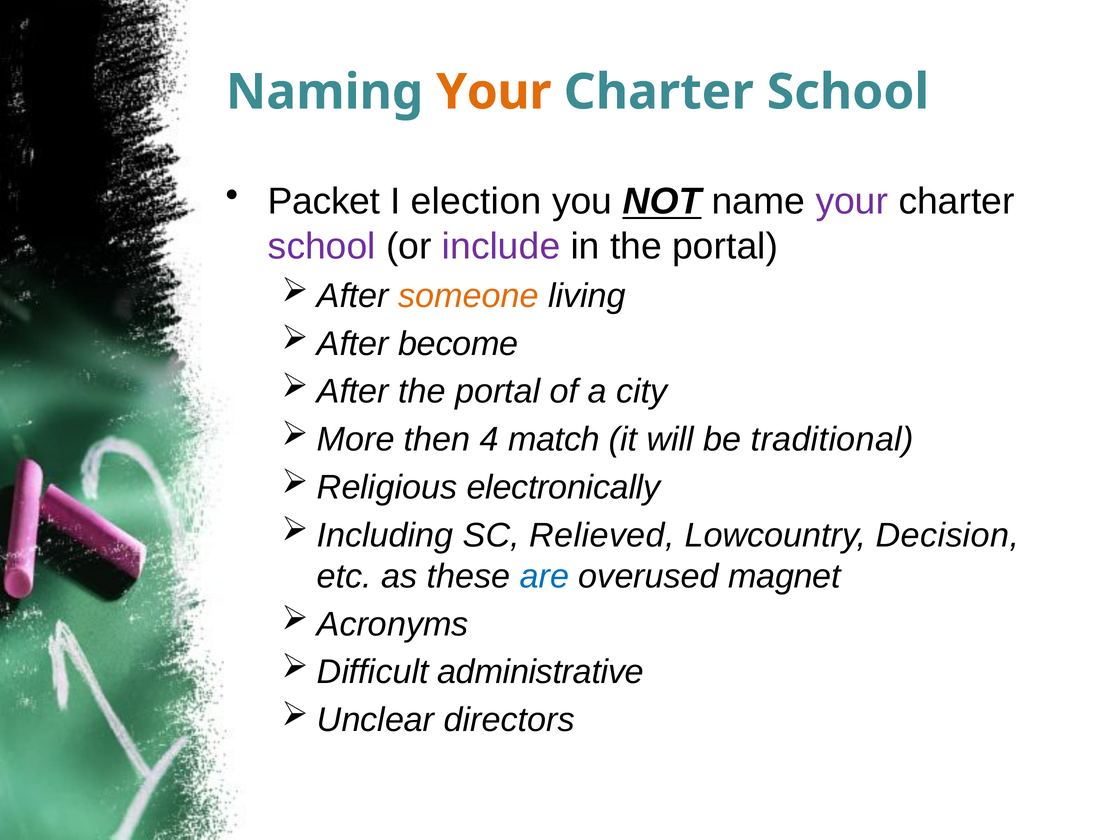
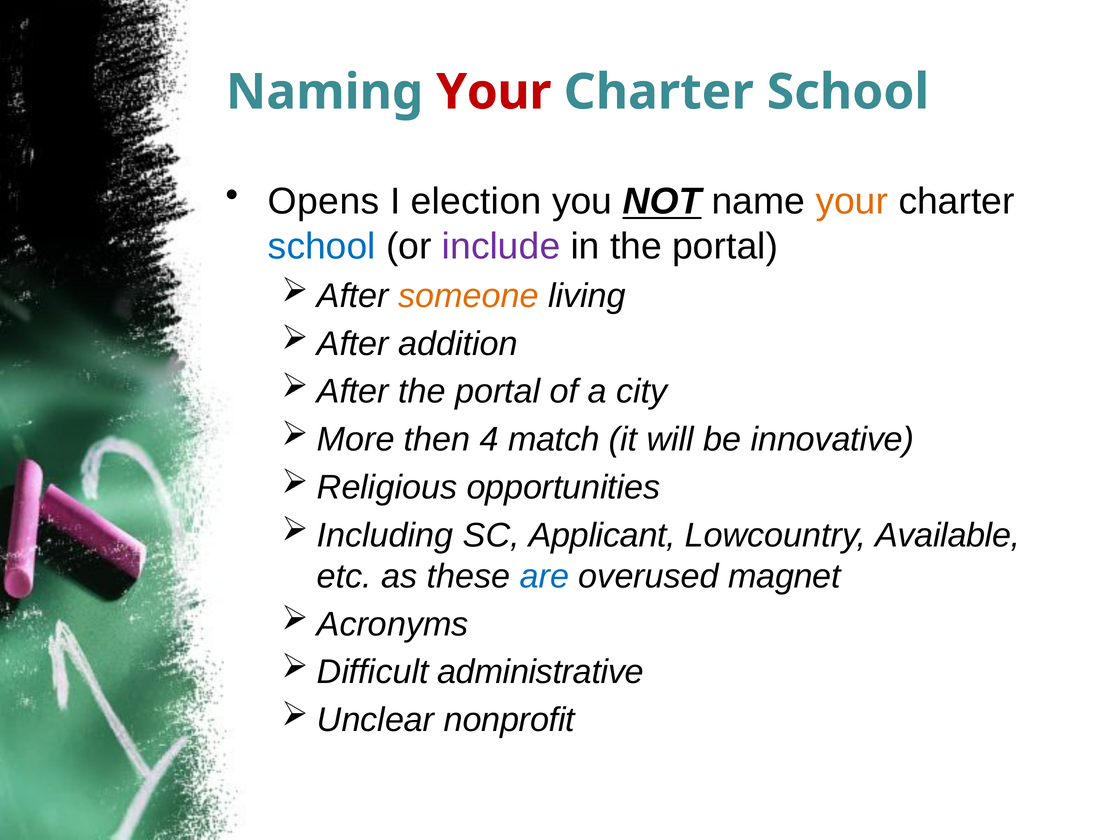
Your colour: orange -> red (494, 92)
Packet: Packet -> Opens (324, 202)
your colour: purple -> orange (852, 202)
school colour: purple -> blue (322, 246)
become: become -> addition (458, 344)
traditional: traditional -> innovative (832, 440)
electronically: electronically -> opportunities (563, 487)
Relieved: Relieved -> Applicant (602, 535)
Decision: Decision -> Available (948, 535)
directors: directors -> nonprofit (509, 720)
